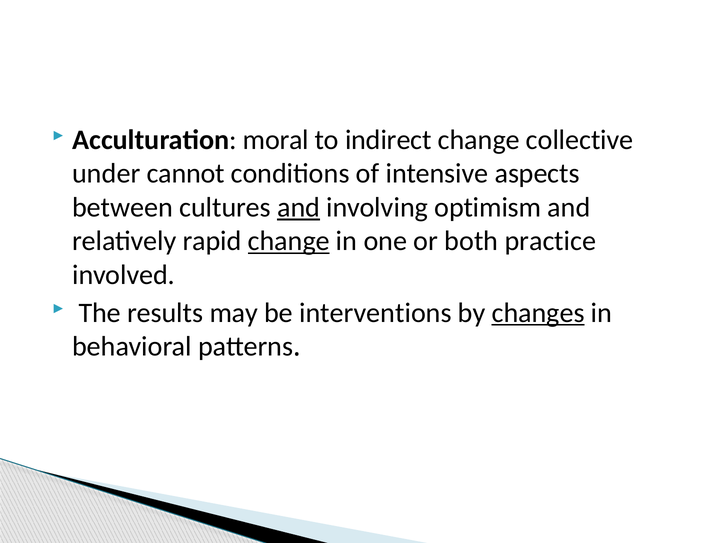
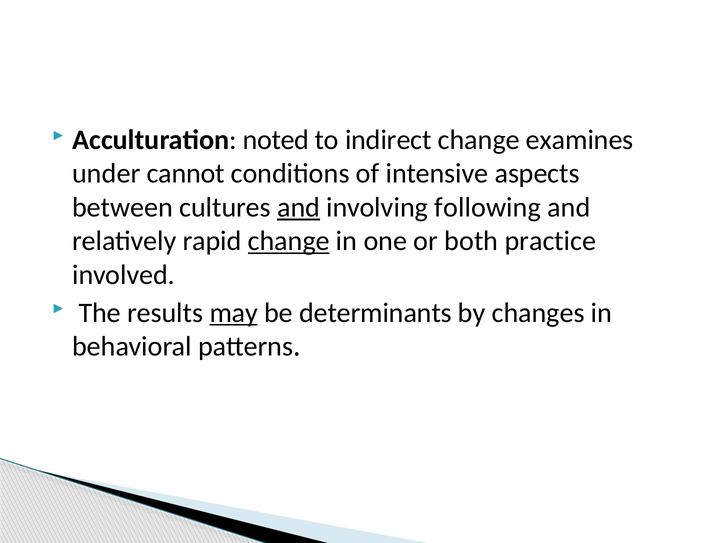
moral: moral -> noted (276, 140)
collective: collective -> examines (580, 140)
optimism: optimism -> following (488, 207)
may underline: none -> present (234, 313)
interventions: interventions -> determinants (376, 313)
changes underline: present -> none (538, 313)
